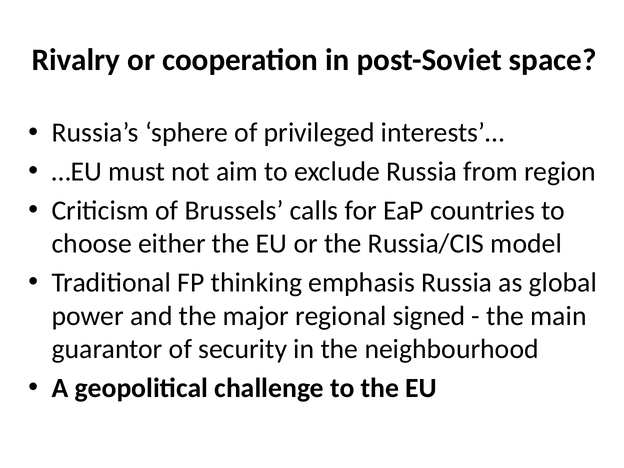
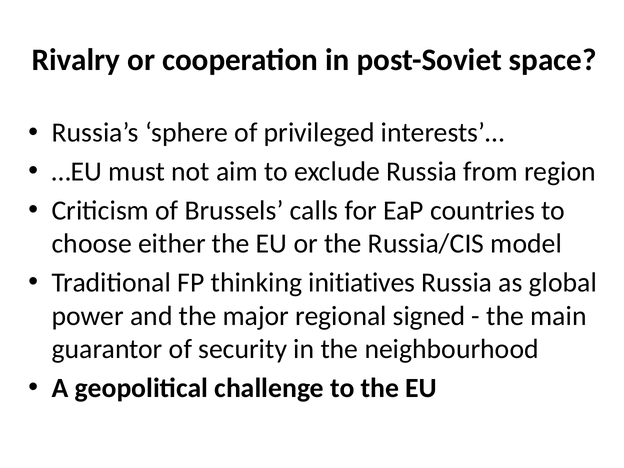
emphasis: emphasis -> initiatives (362, 283)
